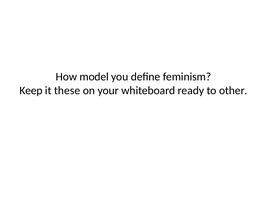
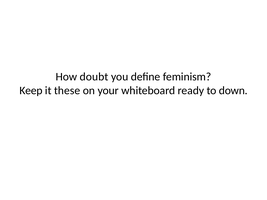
model: model -> doubt (94, 77)
other: other -> down (233, 91)
